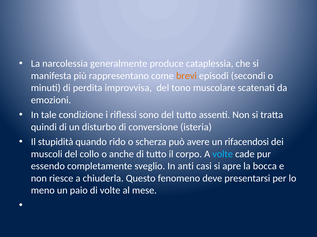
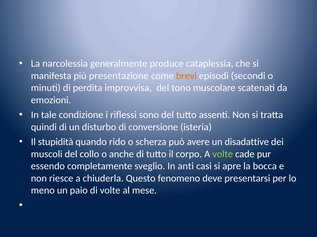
rappresentano: rappresentano -> presentazione (119, 76)
rifacendosi: rifacendosi -> disadattive (247, 142)
volte colour: light blue -> light green (223, 154)
